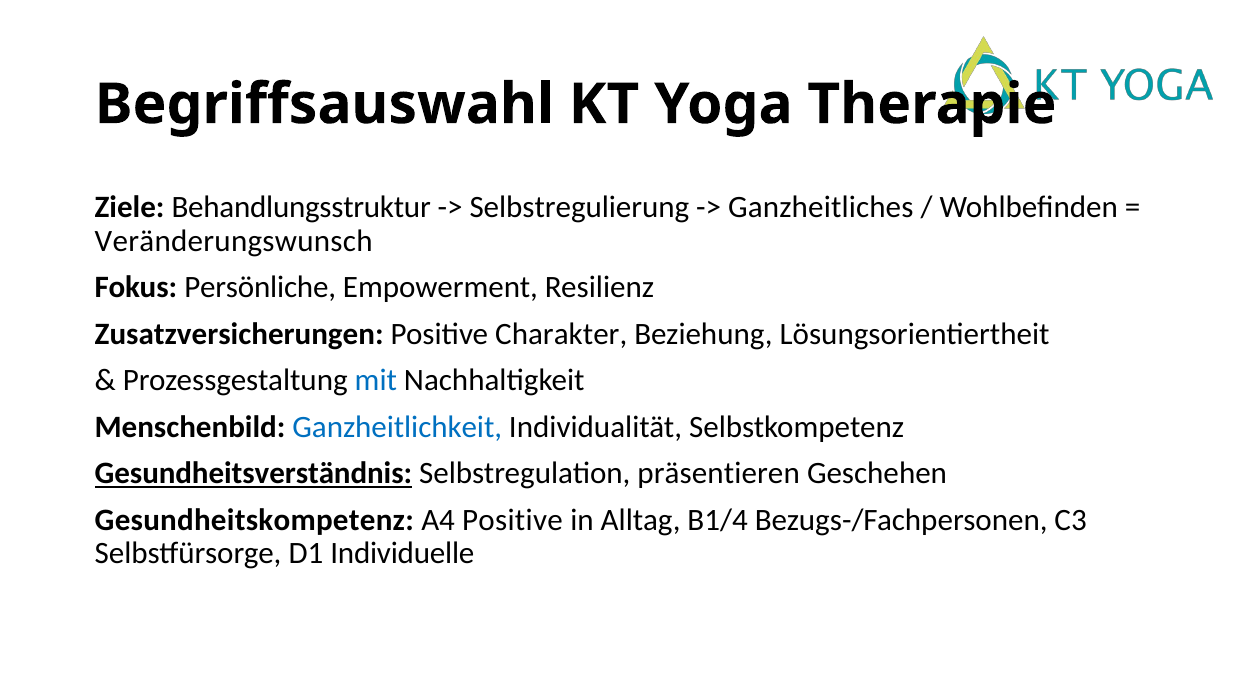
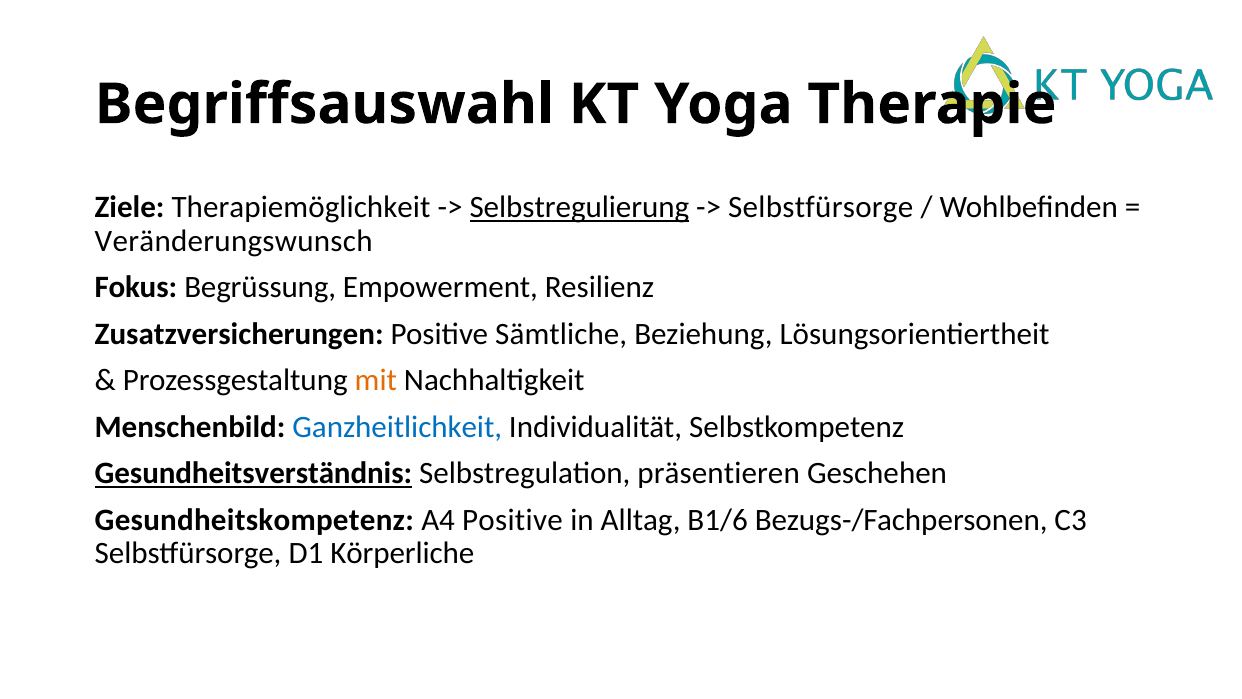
Behandlungsstruktur: Behandlungsstruktur -> Therapiemöglichkeit (301, 207)
Selbstregulierung underline: none -> present (579, 207)
Ganzheitliches: Ganzheitliches -> Selbstfürsorge (821, 207)
Persönliche: Persönliche -> Begrüssung (260, 287)
Charakter: Charakter -> Sämtliche (561, 334)
mit colour: blue -> orange (376, 380)
B1/4: B1/4 -> B1/6 (718, 520)
Individuelle: Individuelle -> Körperliche (402, 553)
